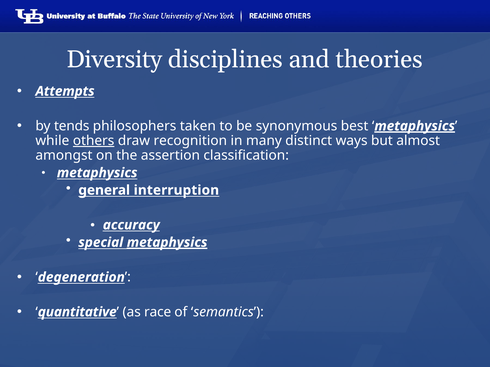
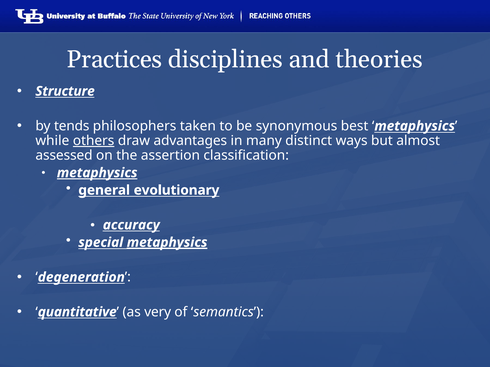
Diversity: Diversity -> Practices (114, 60)
Attempts: Attempts -> Structure (65, 91)
metaphysics underline: present -> none (415, 126)
recognition: recognition -> advantages (190, 141)
amongst: amongst -> assessed (64, 156)
metaphysics underline: none -> present (97, 173)
interruption: interruption -> evolutionary (177, 190)
race: race -> very (158, 312)
